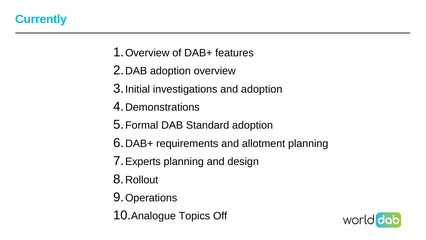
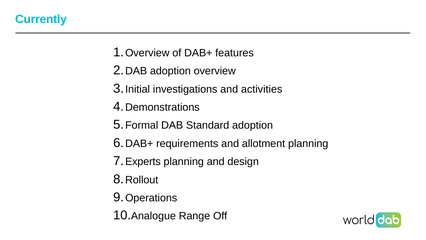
and adoption: adoption -> activities (262, 89)
Topics: Topics -> Range (194, 216)
